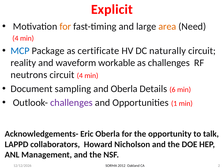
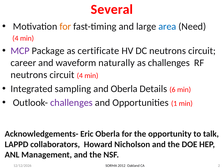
Explicit: Explicit -> Several (112, 9)
area colour: orange -> blue (167, 26)
MCP colour: blue -> purple (20, 51)
DC naturally: naturally -> neutrons (168, 51)
reality: reality -> career (23, 63)
workable: workable -> naturally (117, 63)
Document: Document -> Integrated (32, 89)
